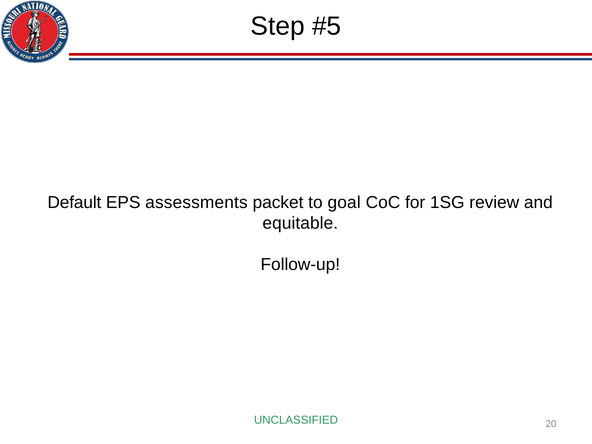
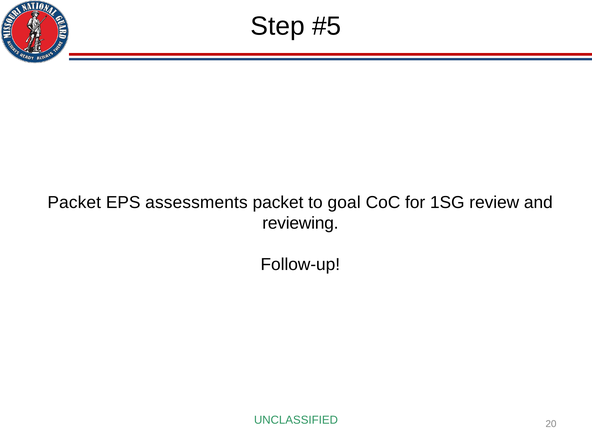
Default: Default -> Packet (74, 202)
equitable: equitable -> reviewing (300, 223)
